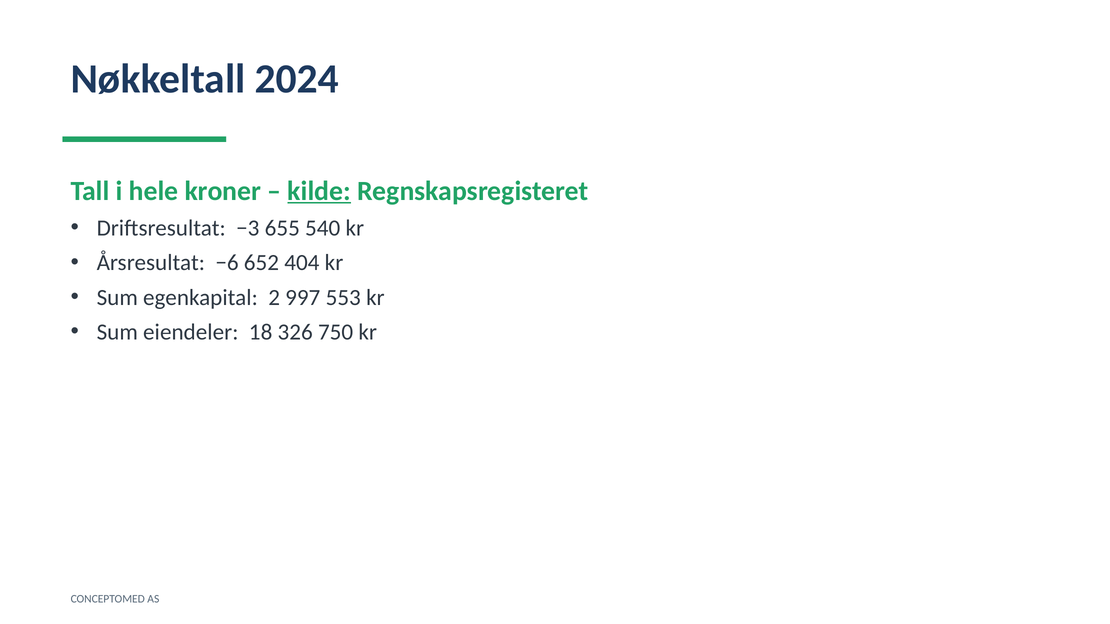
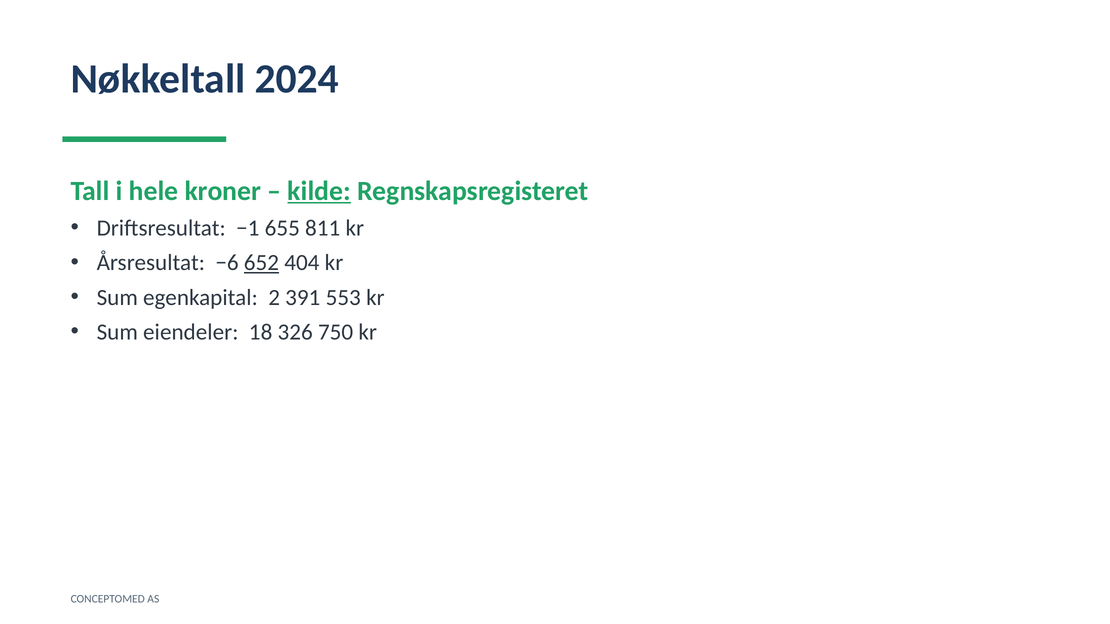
−3: −3 -> −1 (248, 228)
540: 540 -> 811 (323, 228)
652 underline: none -> present (261, 263)
997: 997 -> 391 (303, 298)
